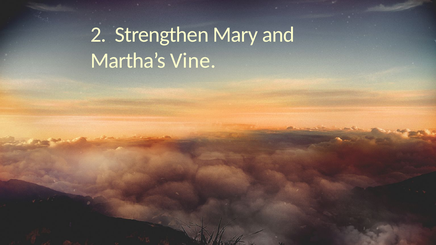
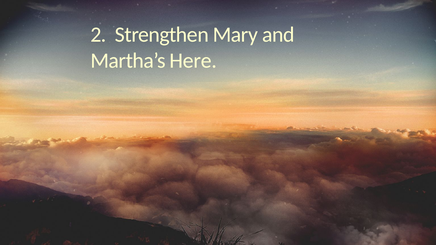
Vine: Vine -> Here (193, 61)
